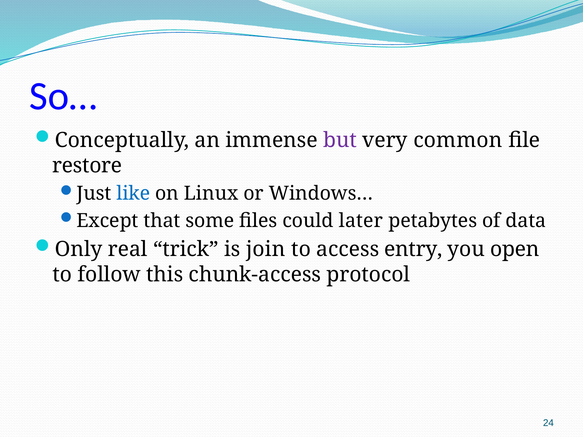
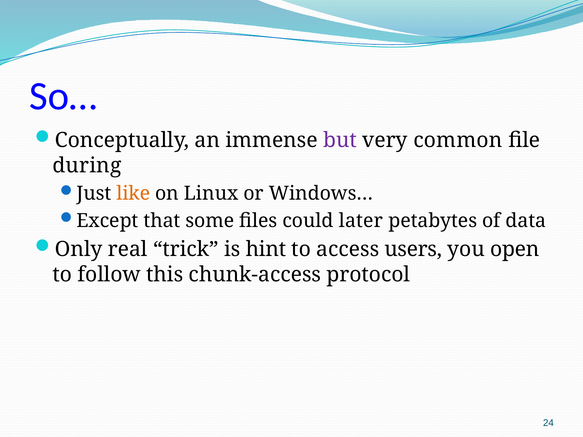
restore: restore -> during (87, 166)
like colour: blue -> orange (133, 194)
join: join -> hint (266, 249)
entry: entry -> users (413, 249)
